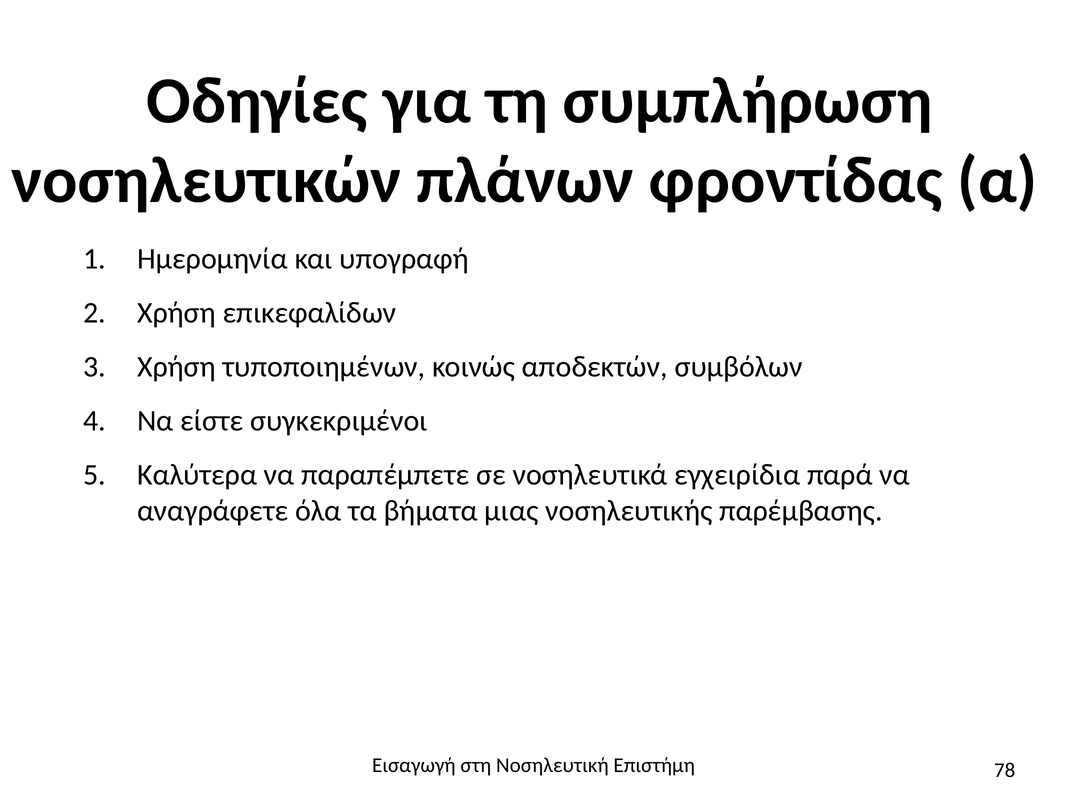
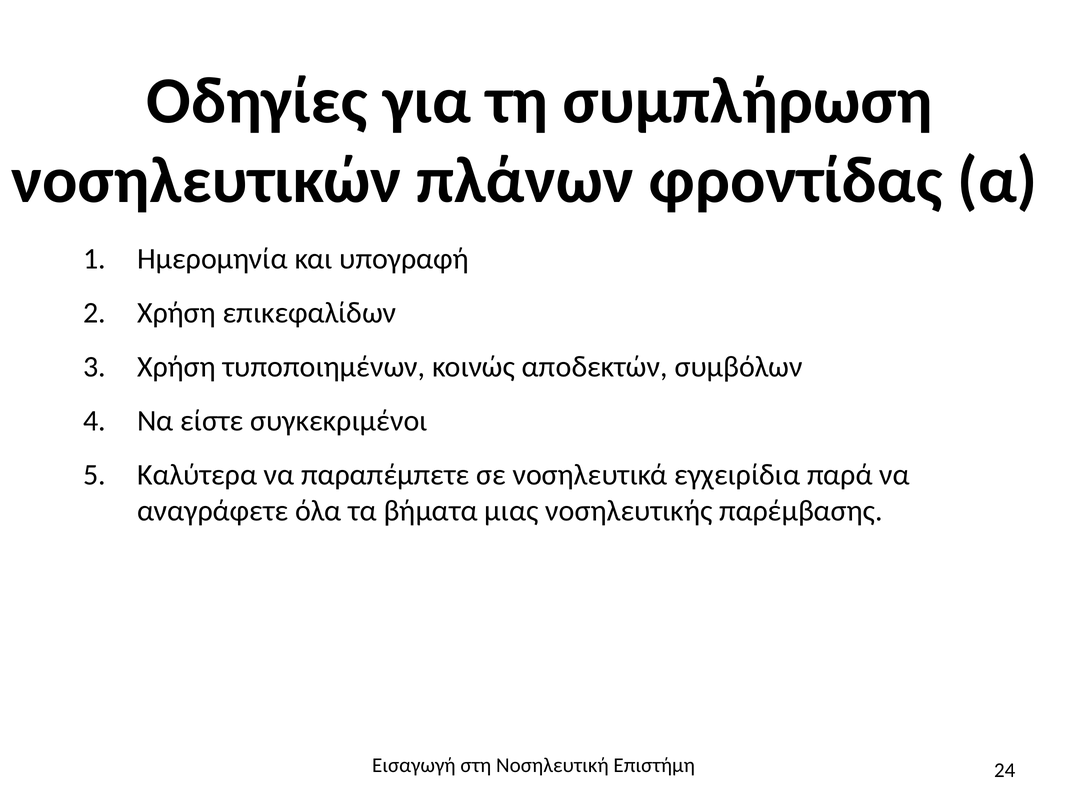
78: 78 -> 24 (1005, 770)
